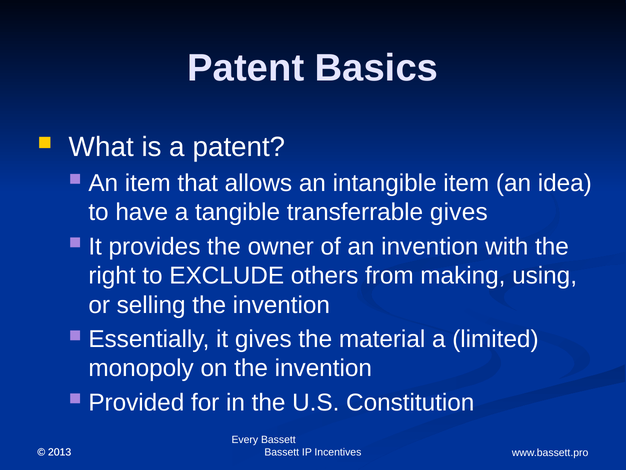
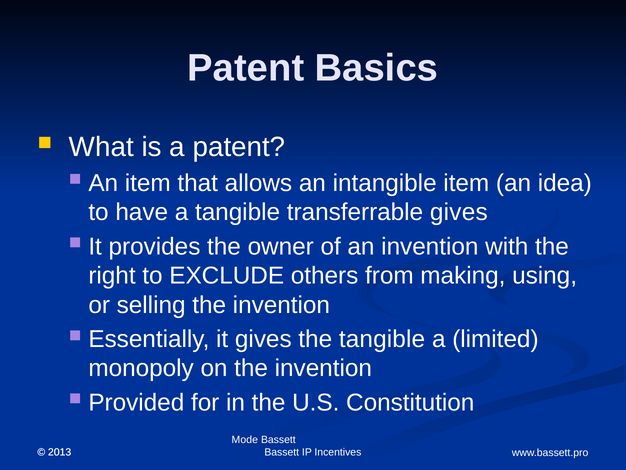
the material: material -> tangible (382, 339)
Every: Every -> Mode (245, 439)
